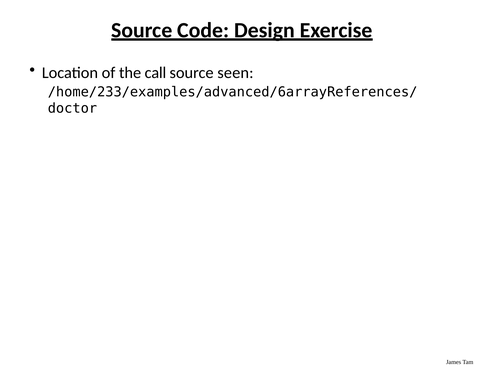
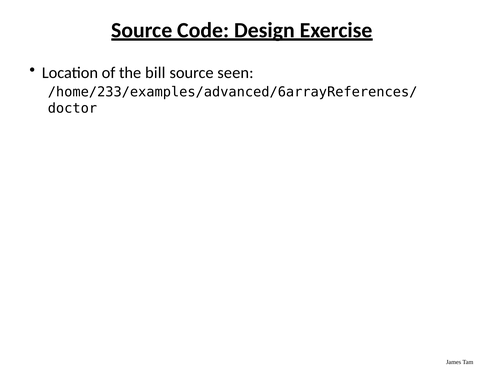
call: call -> bill (155, 73)
